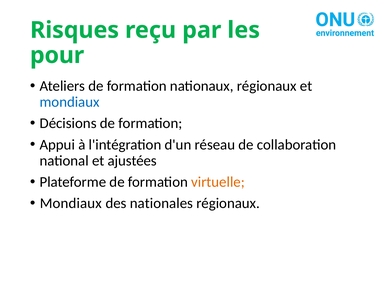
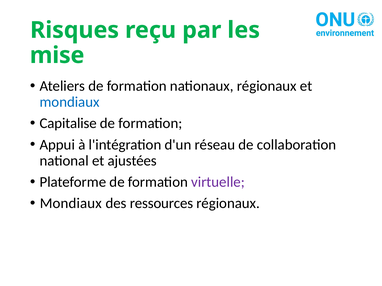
pour: pour -> mise (57, 55)
Décisions: Décisions -> Capitalise (68, 124)
virtuelle colour: orange -> purple (218, 182)
nationales: nationales -> ressources (162, 204)
